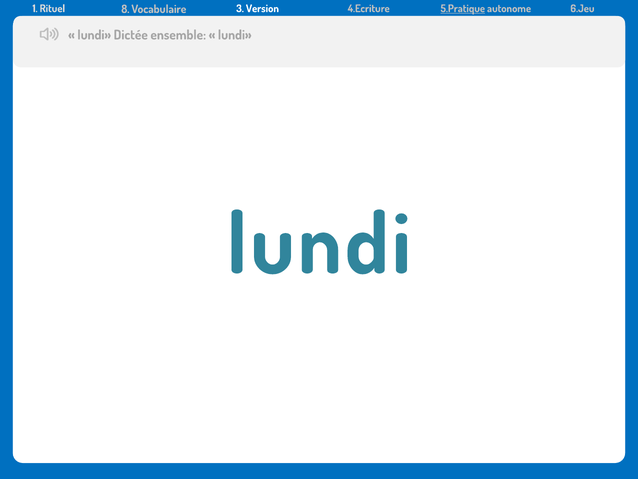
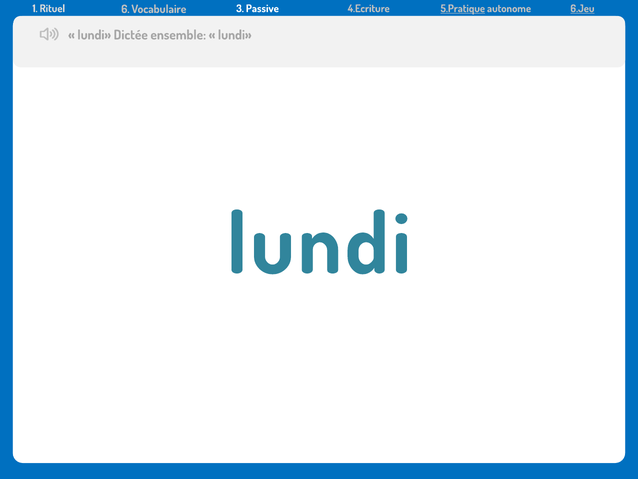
8: 8 -> 6 (125, 9)
Version: Version -> Passive (262, 9)
6.Jeu underline: none -> present (582, 9)
